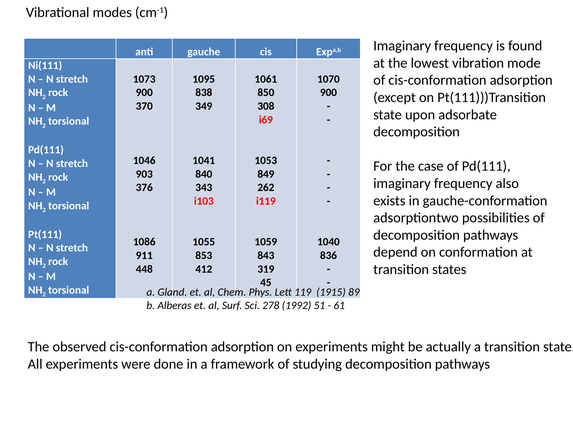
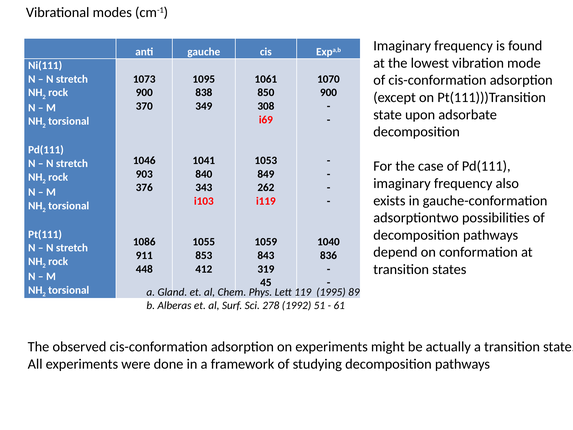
1915: 1915 -> 1995 (331, 292)
